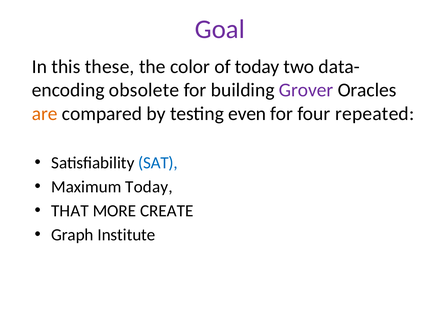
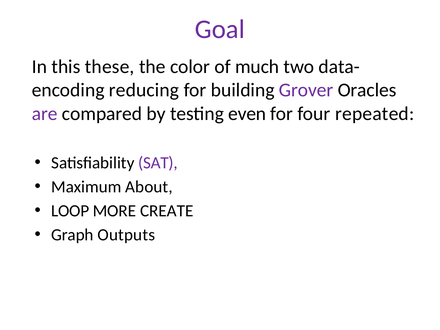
of today: today -> much (257, 67)
obsolete: obsolete -> reducing (144, 90)
are colour: orange -> purple (45, 114)
SAT colour: blue -> purple (158, 163)
Maximum Today: Today -> About (149, 187)
THAT: THAT -> LOOP (70, 211)
Institute: Institute -> Outputs (126, 235)
